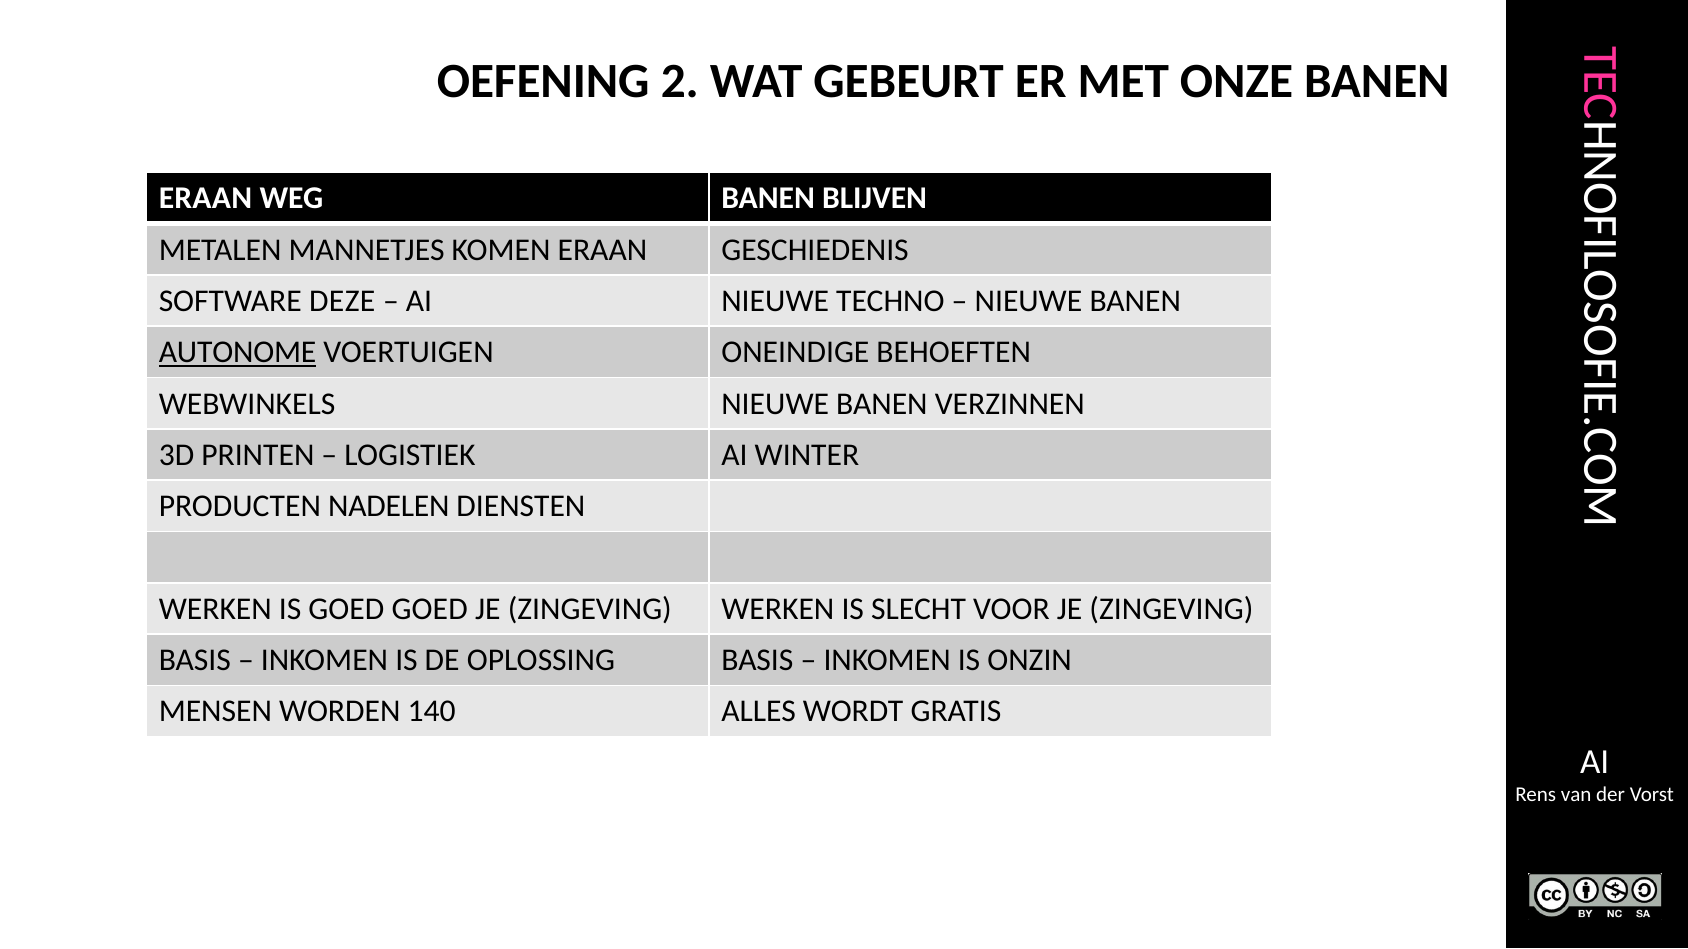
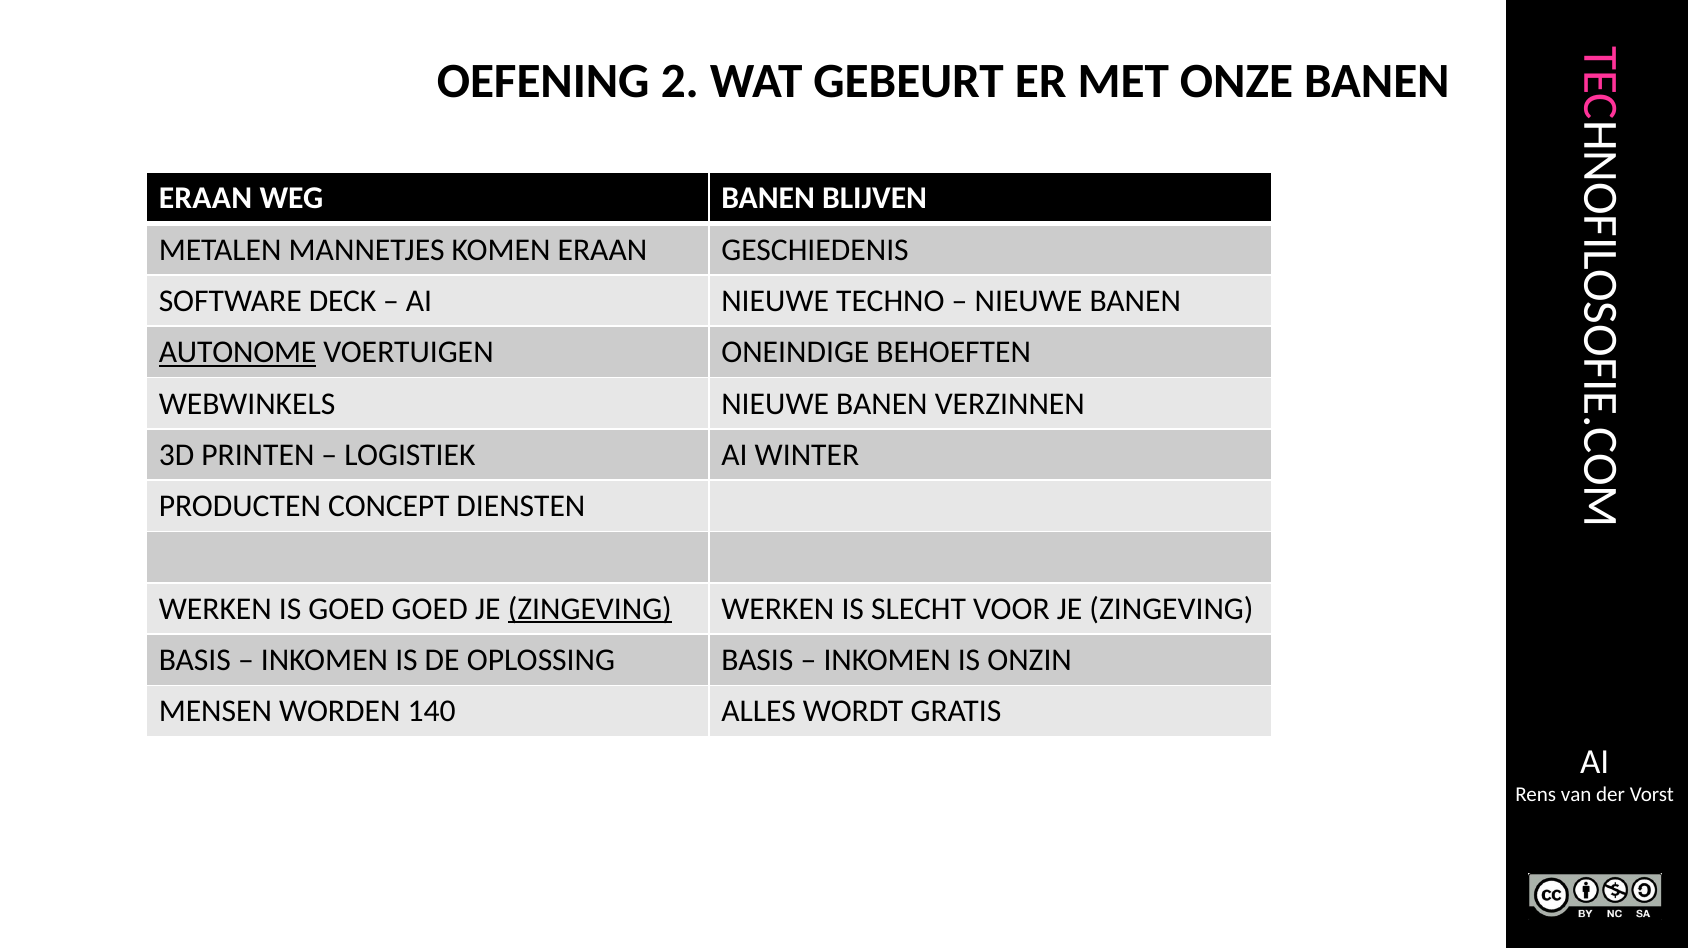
DEZE: DEZE -> DECK (343, 301)
NADELEN: NADELEN -> CONCEPT (389, 506)
ZINGEVING underline: none -> present (590, 609)
